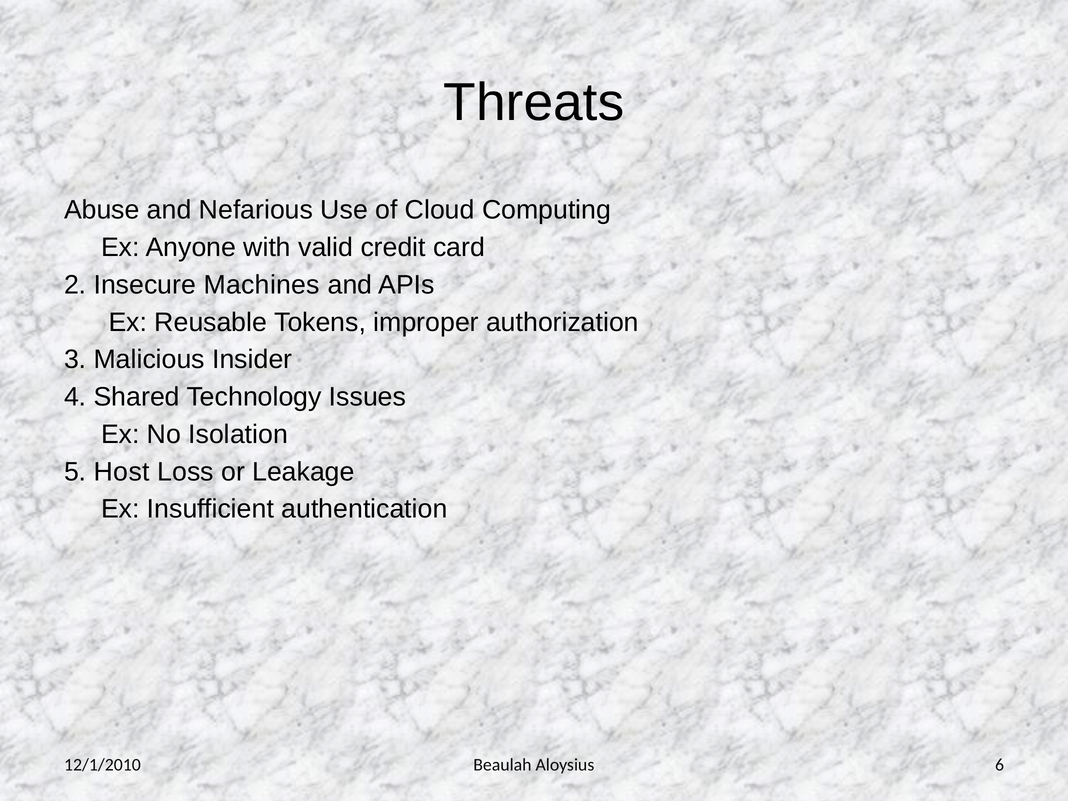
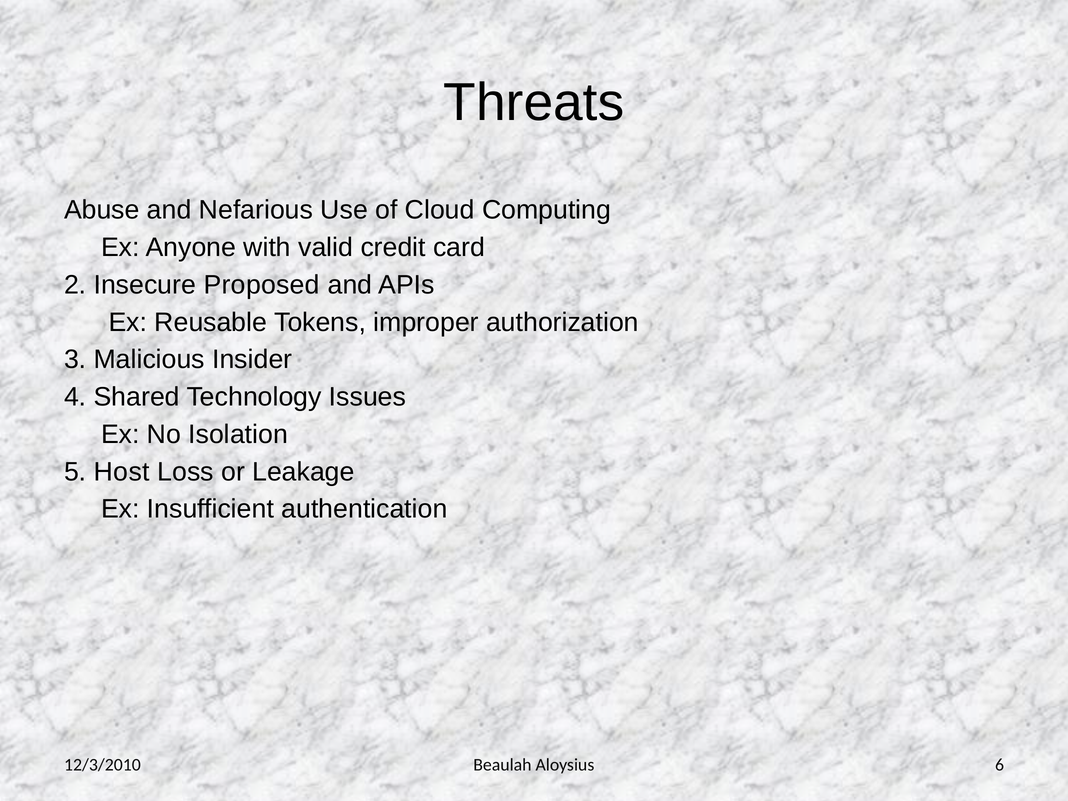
Machines: Machines -> Proposed (262, 285)
12/1/2010: 12/1/2010 -> 12/3/2010 (102, 765)
